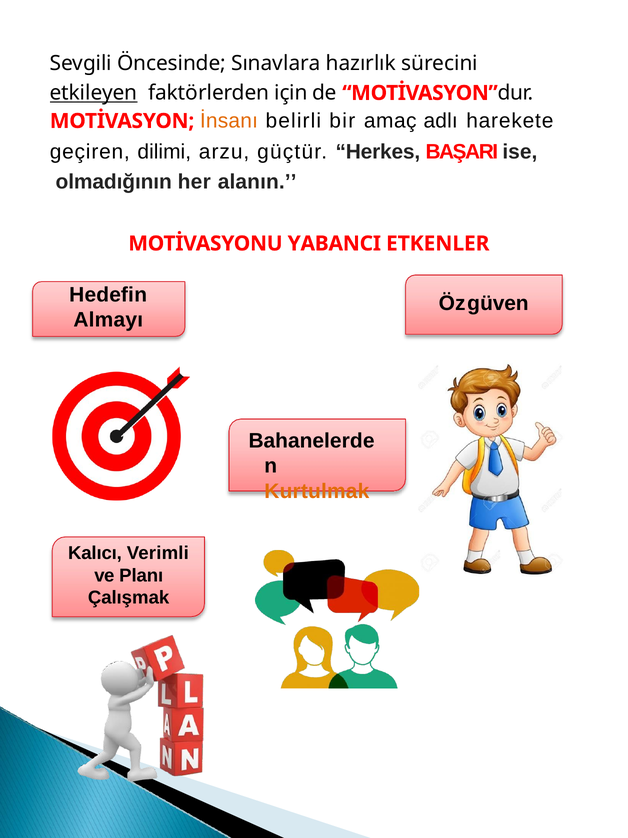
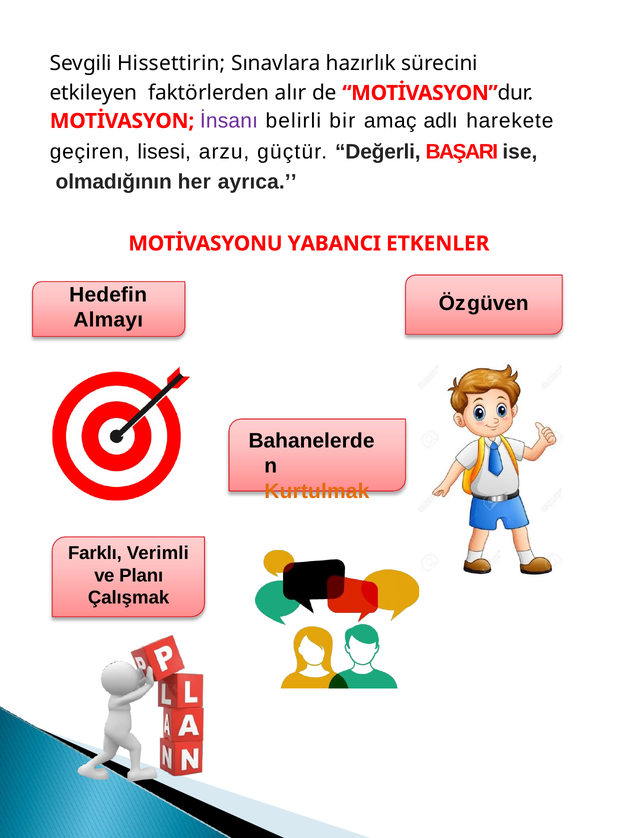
Öncesinde: Öncesinde -> Hissettirin (171, 63)
etkileyen underline: present -> none (94, 93)
için: için -> alır (291, 93)
İnsanı colour: orange -> purple (229, 121)
dilimi: dilimi -> lisesi (164, 152)
Herkes: Herkes -> Değerli (378, 152)
alanın: alanın -> ayrıca (257, 182)
Kalıcı: Kalıcı -> Farklı (95, 553)
